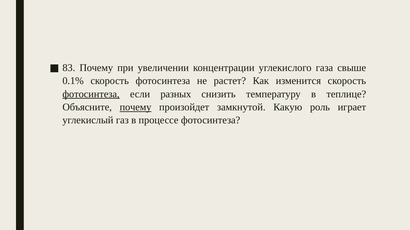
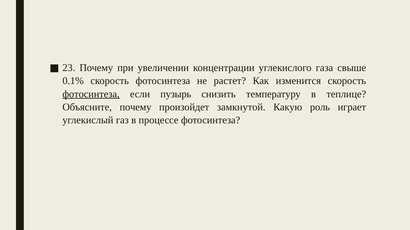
83: 83 -> 23 (69, 68)
разных: разных -> пузырь (176, 94)
почему underline: present -> none (136, 107)
